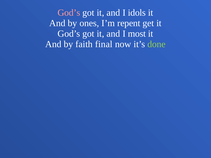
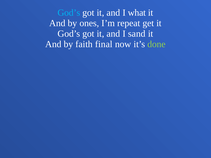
God’s colour: pink -> light blue (69, 13)
idols: idols -> what (137, 13)
repent: repent -> repeat (129, 23)
most: most -> sand (137, 34)
